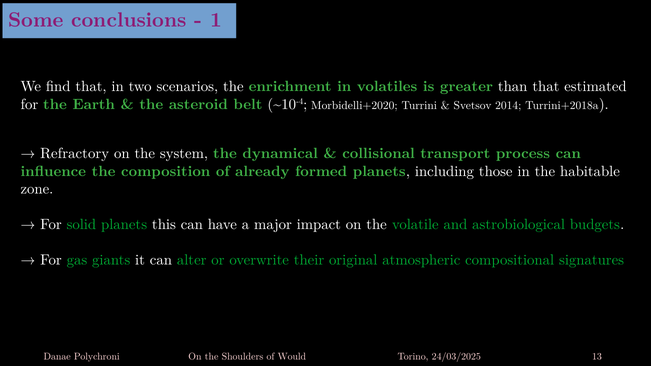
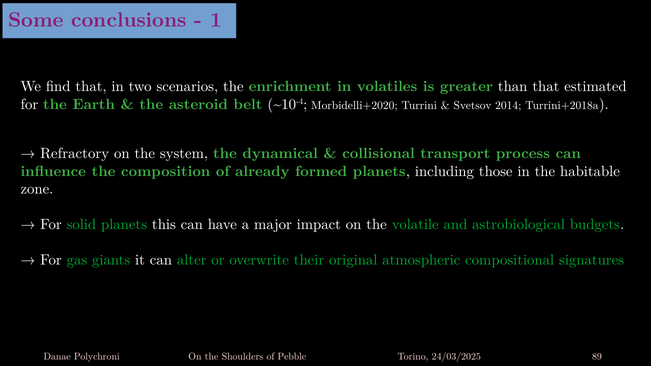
Would: Would -> Pebble (292, 357)
13: 13 -> 89 (597, 357)
